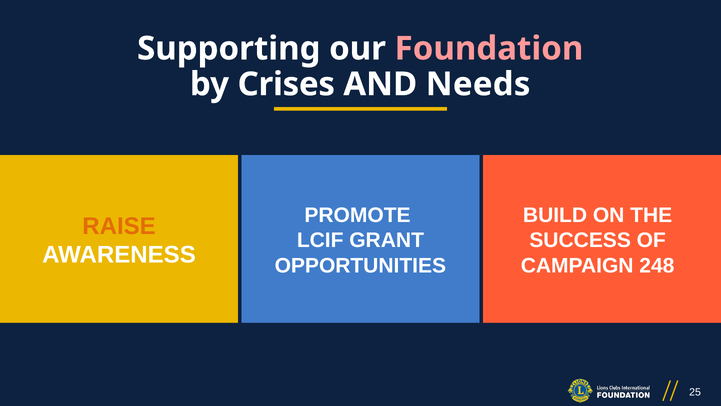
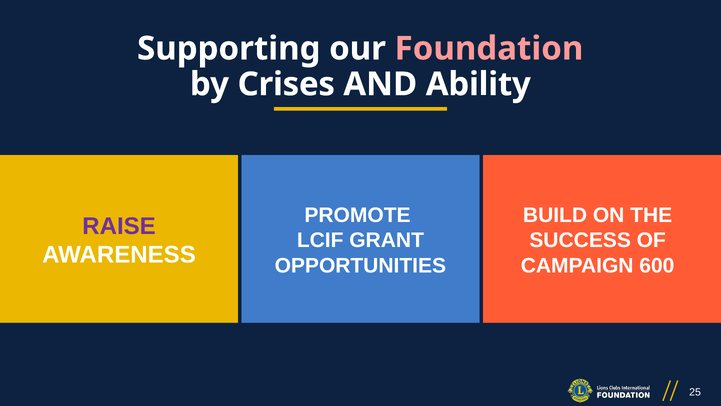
Needs: Needs -> Ability (478, 84)
RAISE colour: orange -> purple (119, 226)
248: 248 -> 600 (657, 265)
